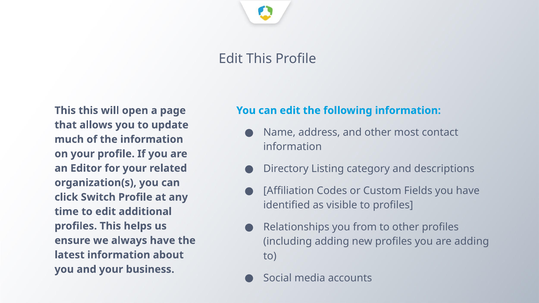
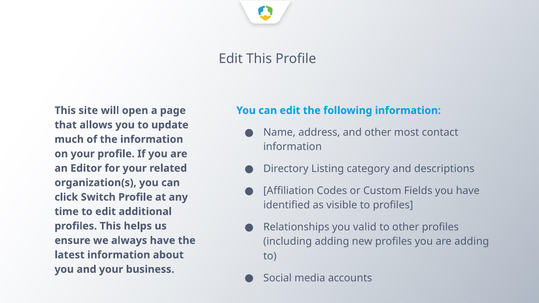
This this: this -> site (88, 111)
from: from -> valid (365, 227)
